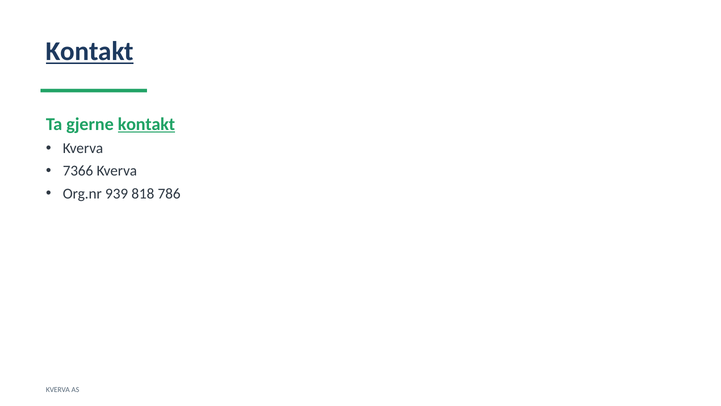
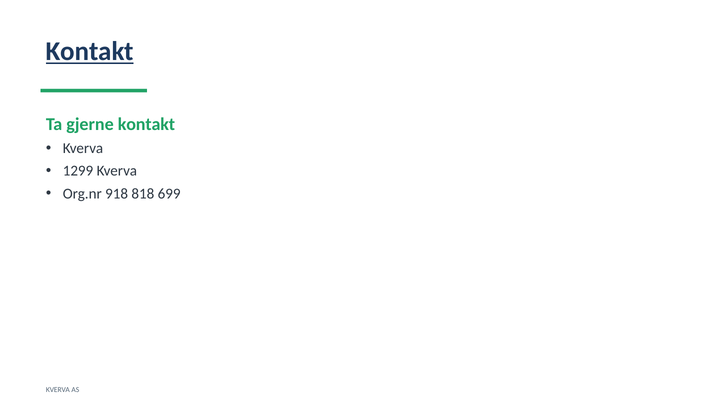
kontakt underline: present -> none (146, 124)
7366: 7366 -> 1299 (78, 171)
939: 939 -> 918 (117, 193)
786: 786 -> 699 (169, 193)
